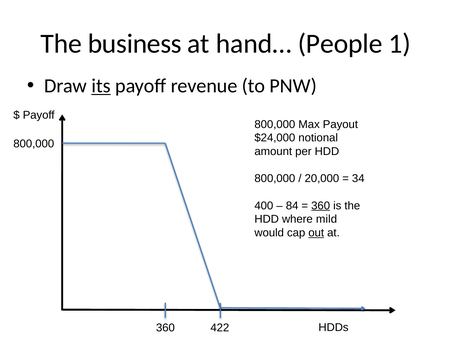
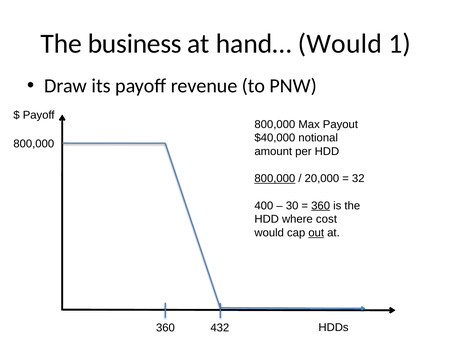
hand… People: People -> Would (340, 44)
its underline: present -> none (101, 86)
$24,000: $24,000 -> $40,000 (275, 138)
800,000 underline: none -> present (275, 179)
34: 34 -> 32 (358, 179)
84: 84 -> 30 (292, 206)
mild: mild -> cost (327, 219)
422: 422 -> 432 (220, 328)
